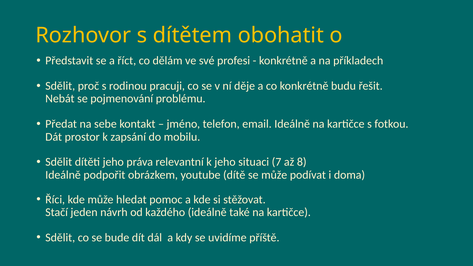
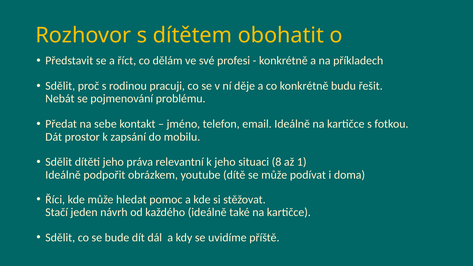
7: 7 -> 8 (277, 162)
8: 8 -> 1 (302, 162)
